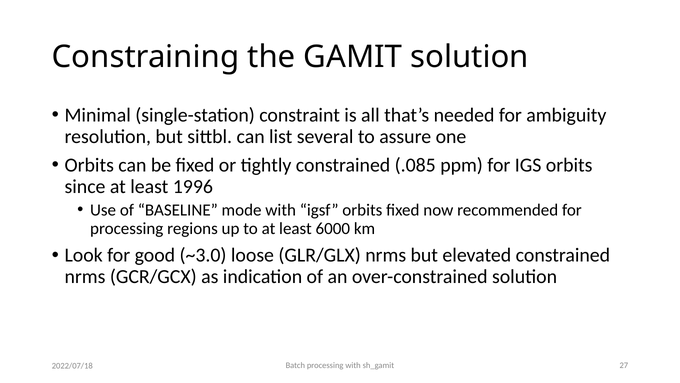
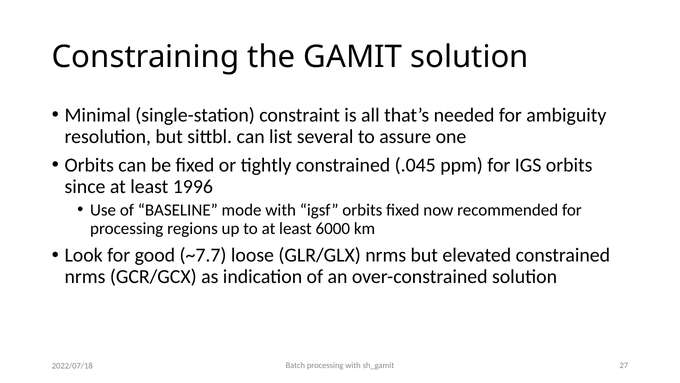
.085: .085 -> .045 (415, 165)
~3.0: ~3.0 -> ~7.7 (203, 255)
